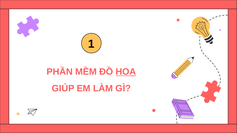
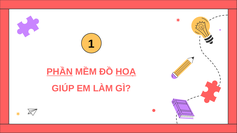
PHẦN underline: none -> present (60, 72)
